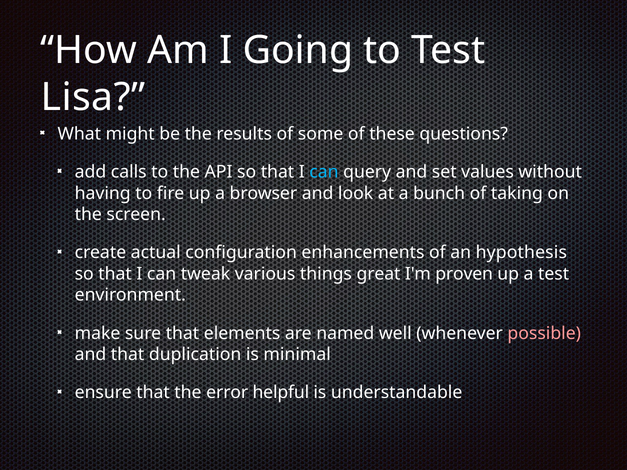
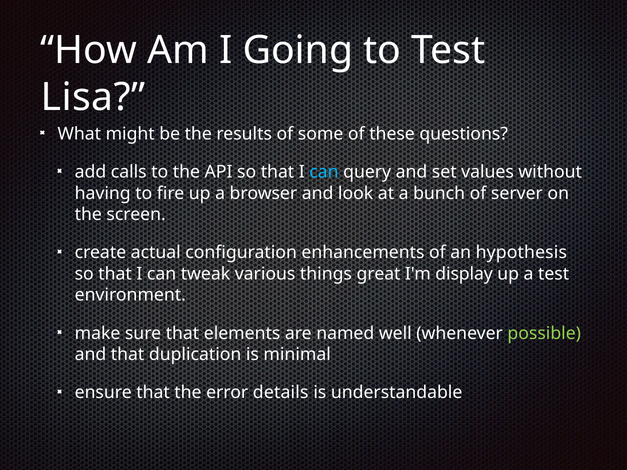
taking: taking -> server (517, 193)
proven: proven -> display (464, 274)
possible colour: pink -> light green (544, 333)
helpful: helpful -> details (281, 393)
